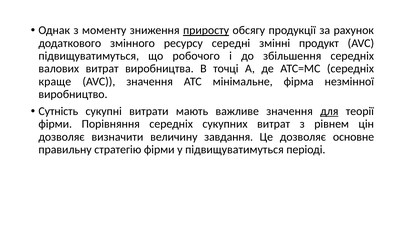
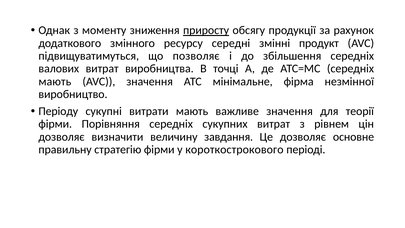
робочого: робочого -> позволяє (196, 56)
краще: краще -> мають (55, 81)
Сутність: Сутність -> Періоду (58, 111)
для underline: present -> none (329, 111)
у підвищуватимуться: підвищуватимуться -> короткострокового (234, 149)
